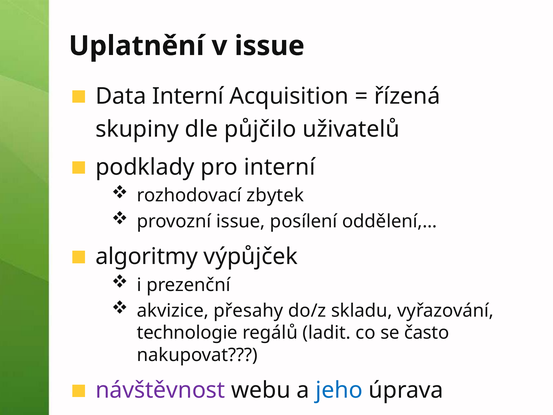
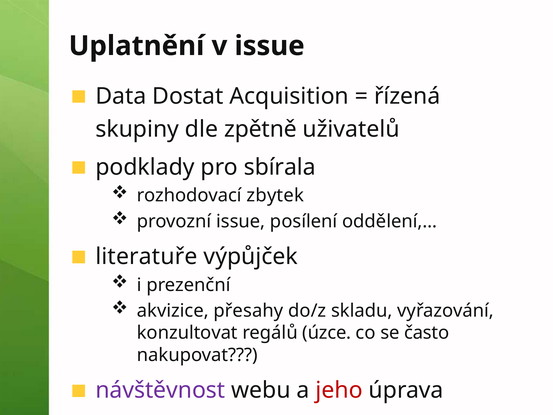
Data Interní: Interní -> Dostat (188, 96)
půjčilo: půjčilo -> zpětně (260, 129)
pro interní: interní -> sbírala (280, 167)
algoritmy: algoritmy -> literatuře (146, 256)
technologie: technologie -> konzultovat (187, 333)
ladit: ladit -> úzce (327, 333)
jeho colour: blue -> red (339, 390)
